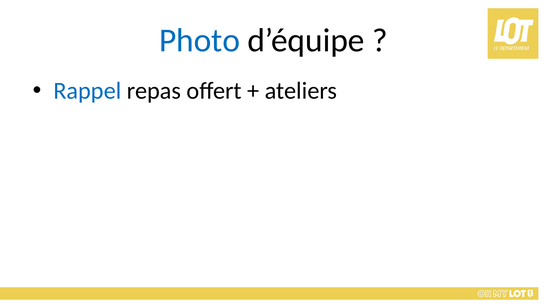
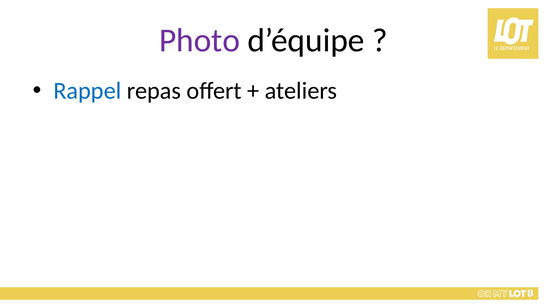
Photo colour: blue -> purple (200, 40)
